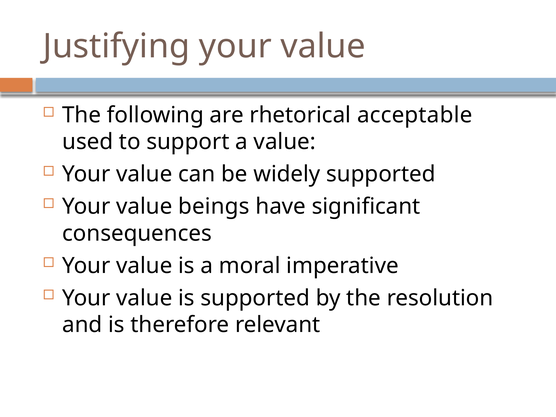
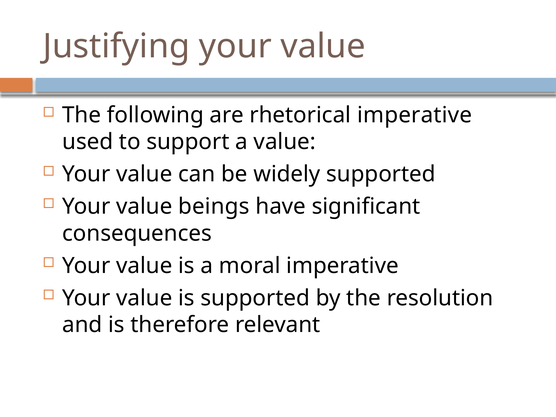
rhetorical acceptable: acceptable -> imperative (415, 115)
